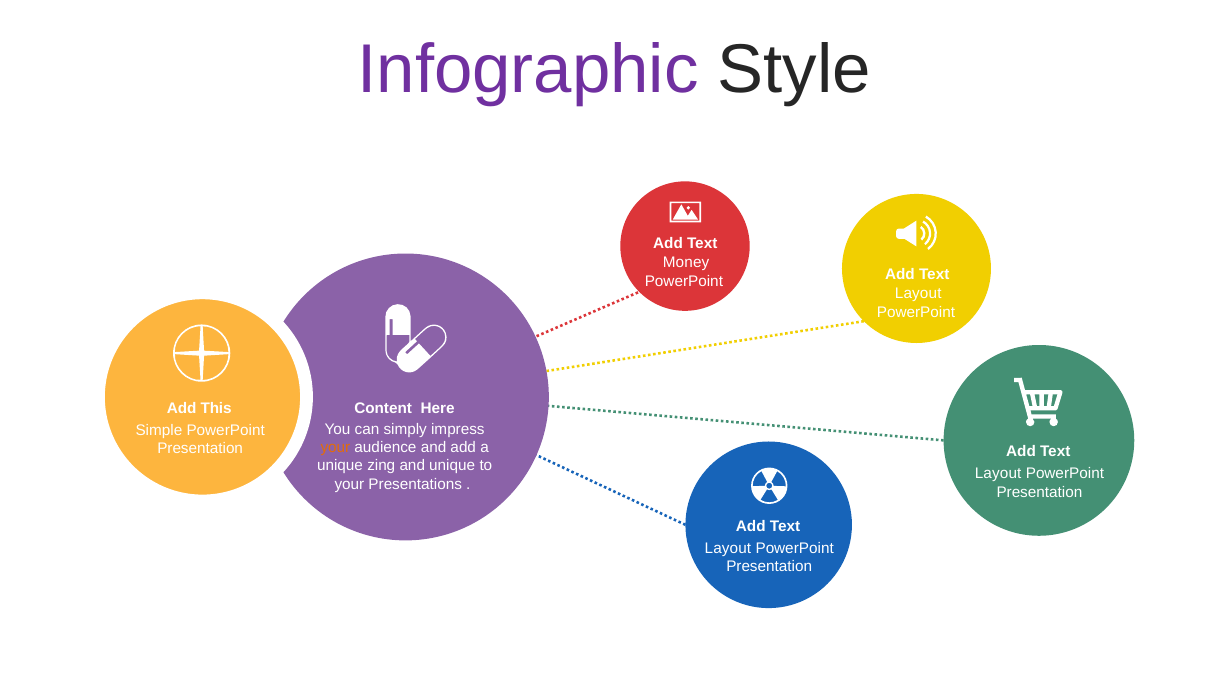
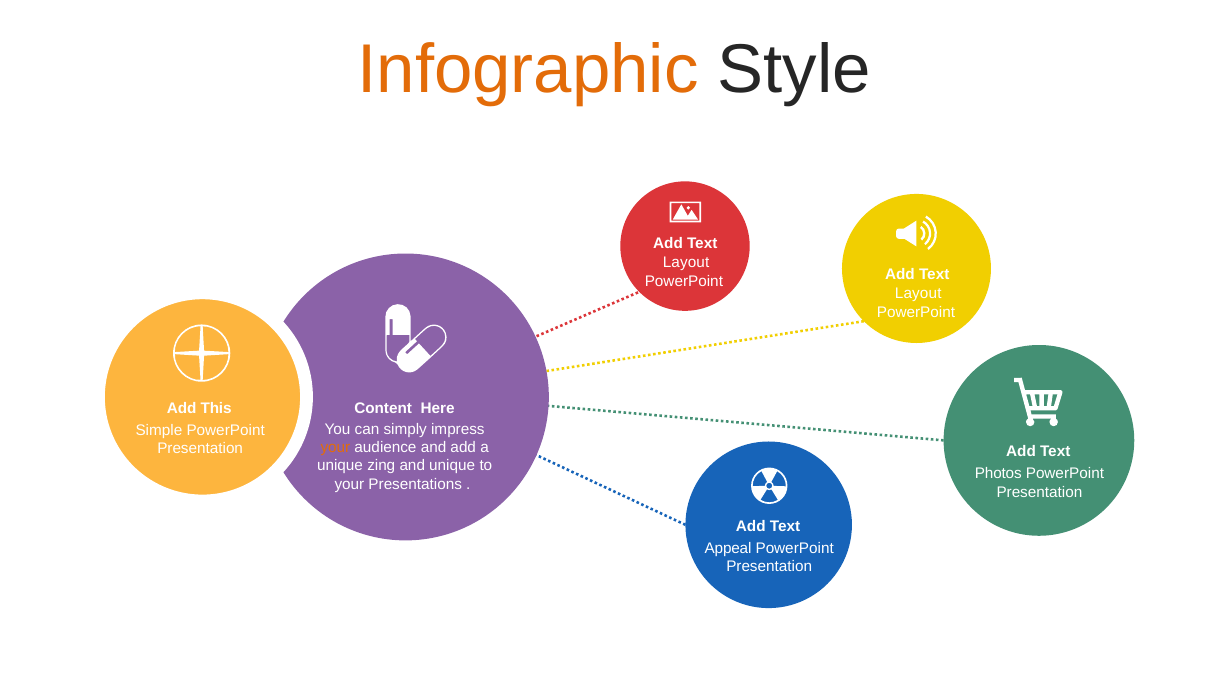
Infographic colour: purple -> orange (528, 70)
Money: Money -> Layout (686, 263)
Layout: Layout -> Photos (998, 473)
Layout: Layout -> Appeal (728, 548)
